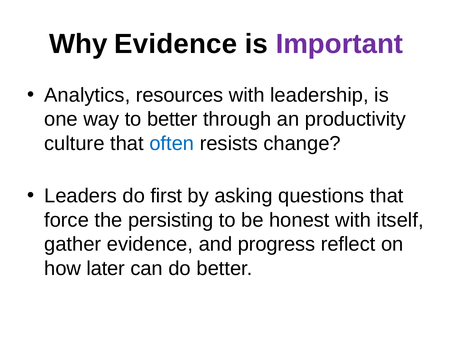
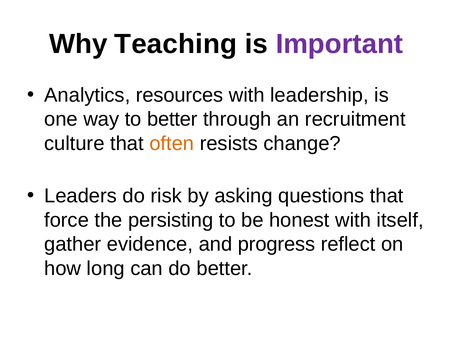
Why Evidence: Evidence -> Teaching (176, 44)
productivity: productivity -> recruitment (355, 119)
often colour: blue -> orange (172, 143)
first: first -> risk (166, 196)
later: later -> long (106, 268)
